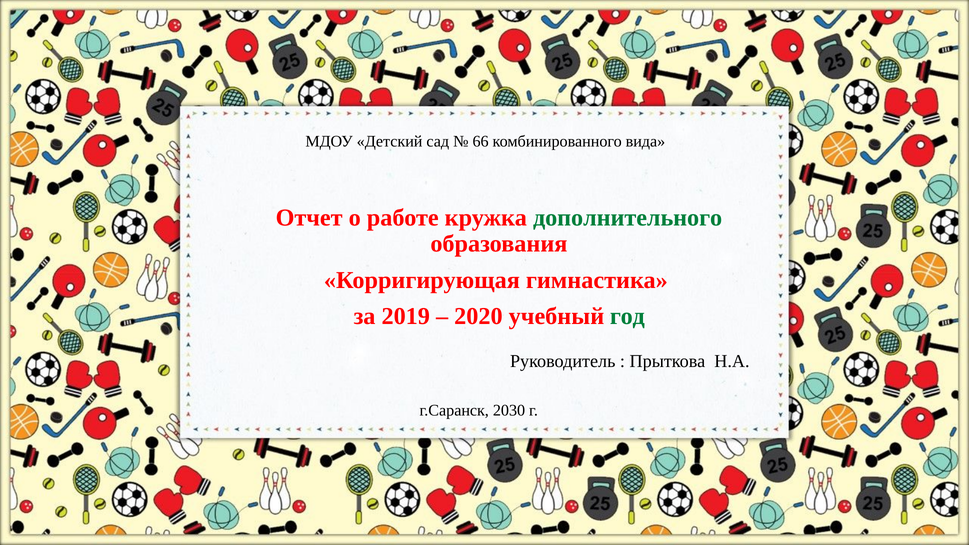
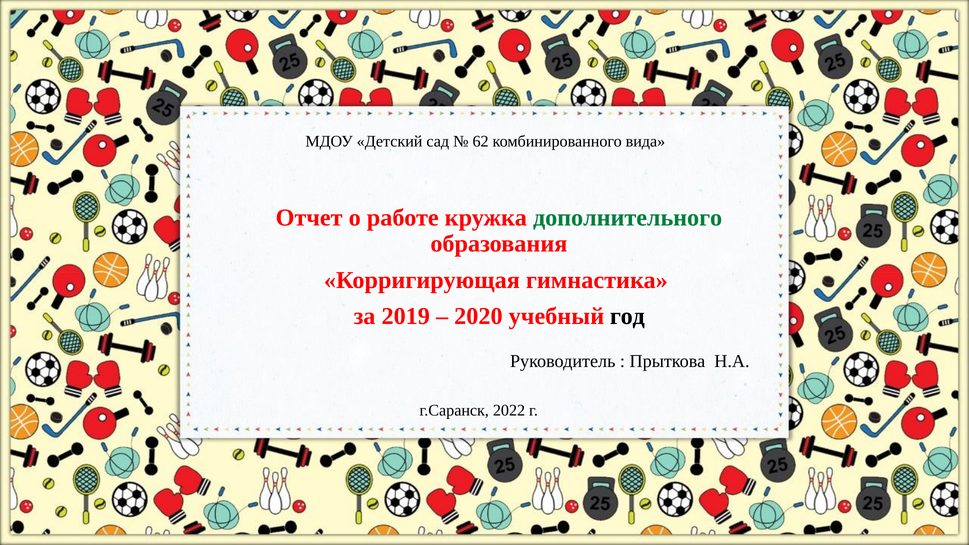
66: 66 -> 62 (481, 141)
год colour: green -> black (627, 317)
2030: 2030 -> 2022 (509, 410)
